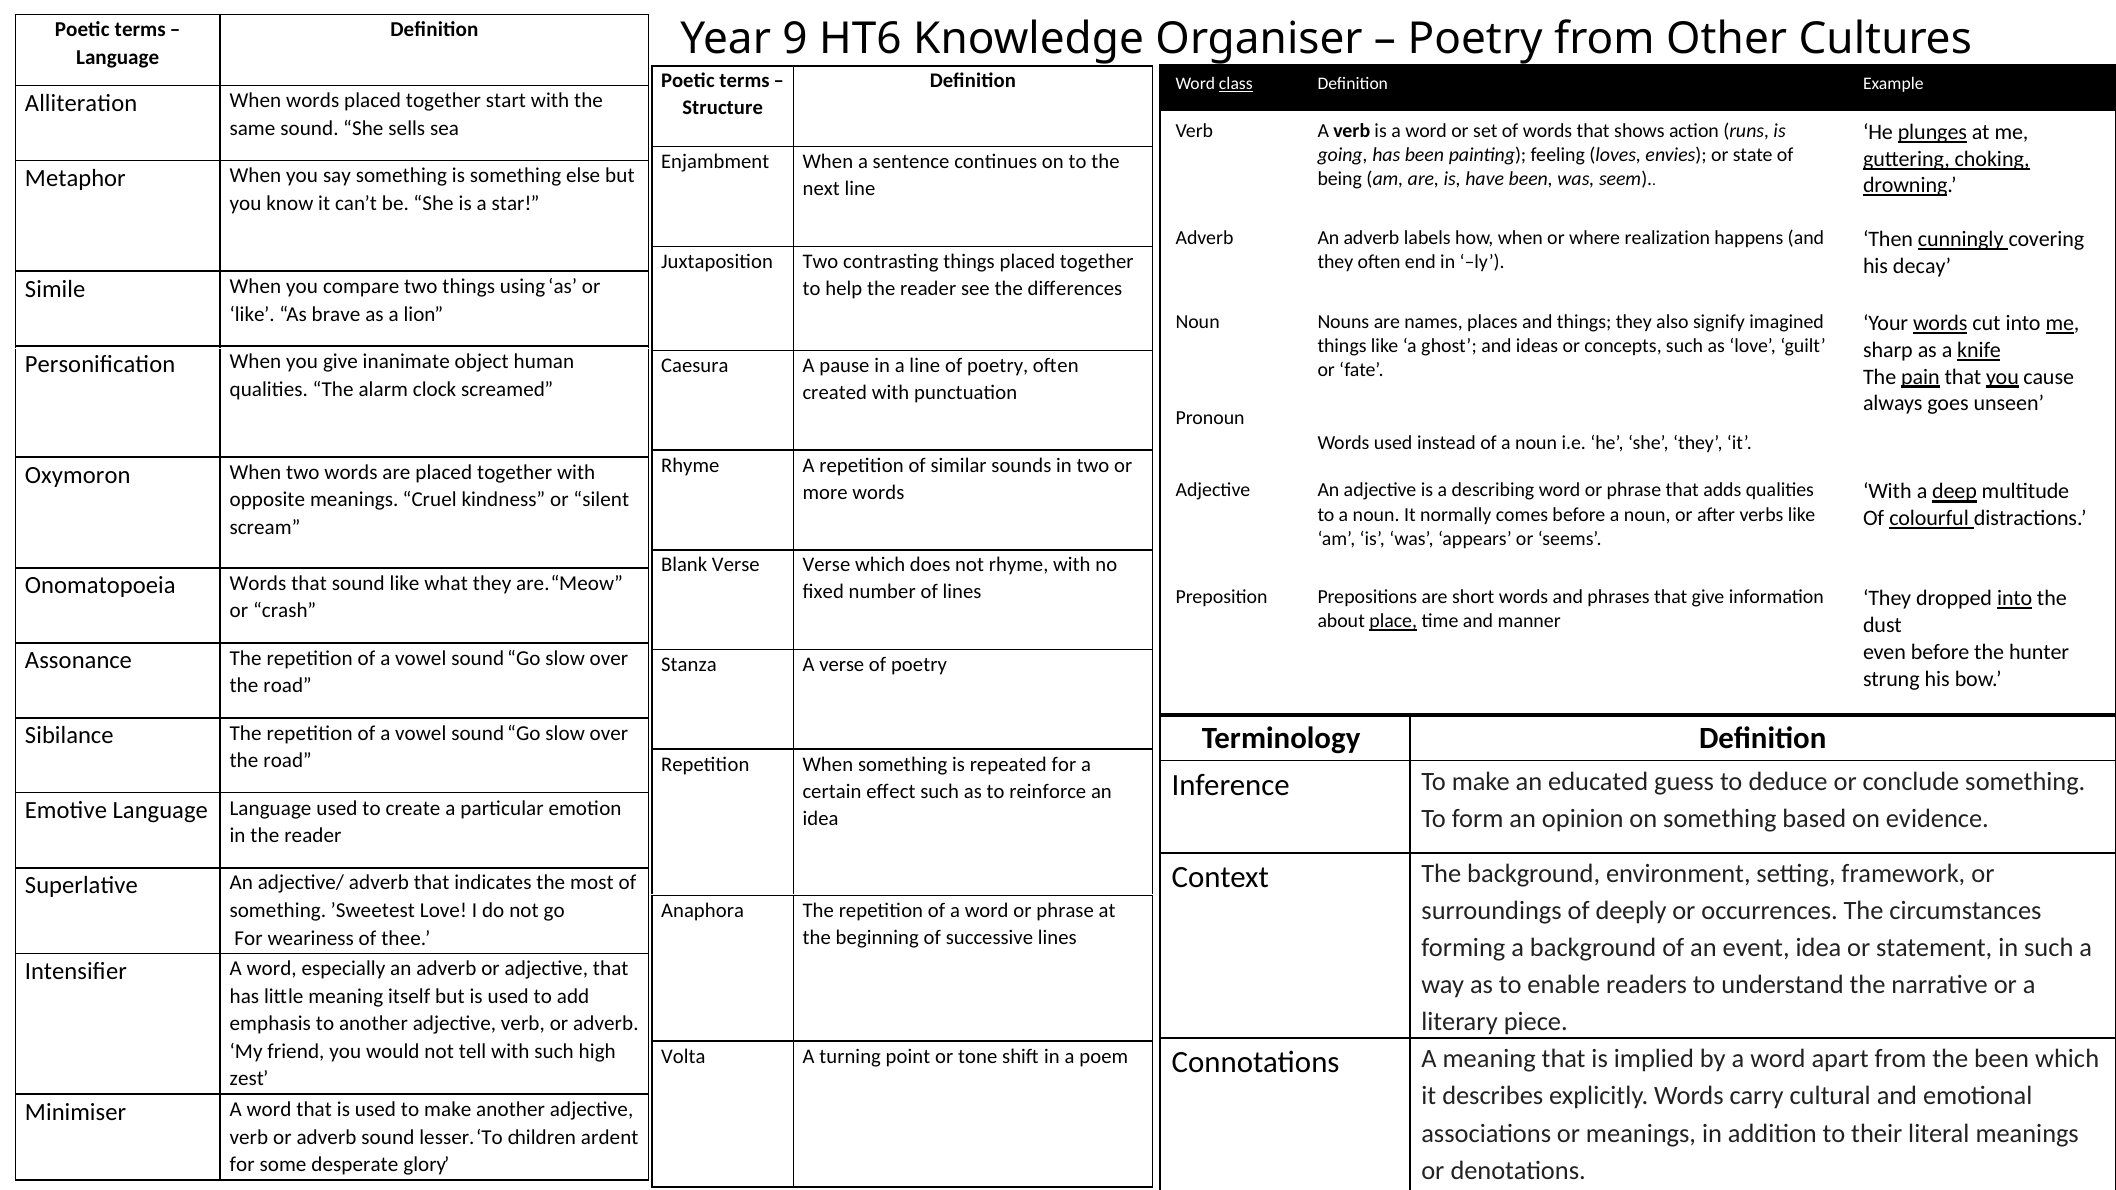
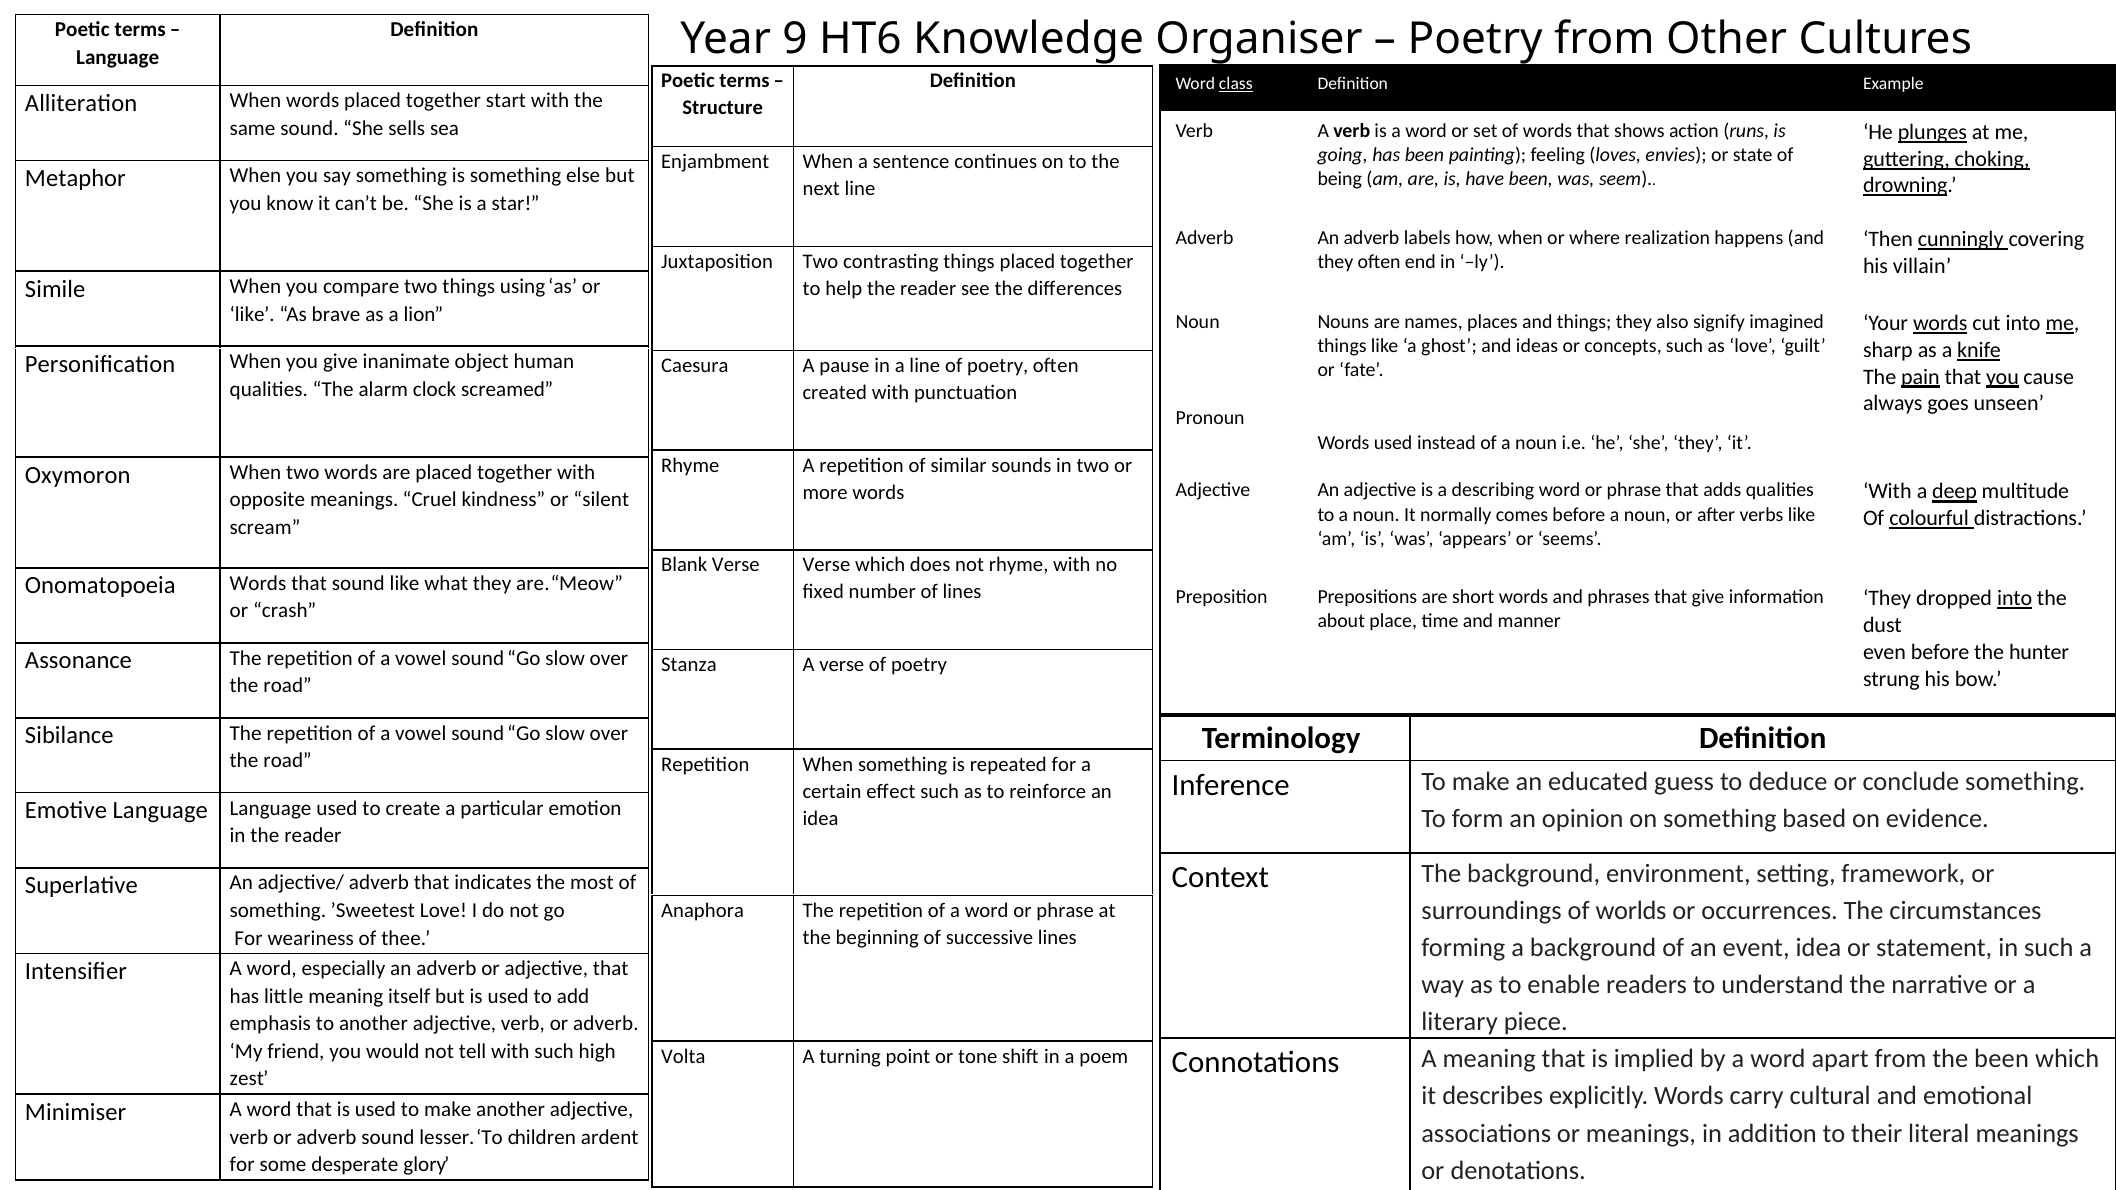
decay: decay -> villain (1922, 266)
place underline: present -> none (1393, 621)
deeply: deeply -> worlds (1631, 911)
